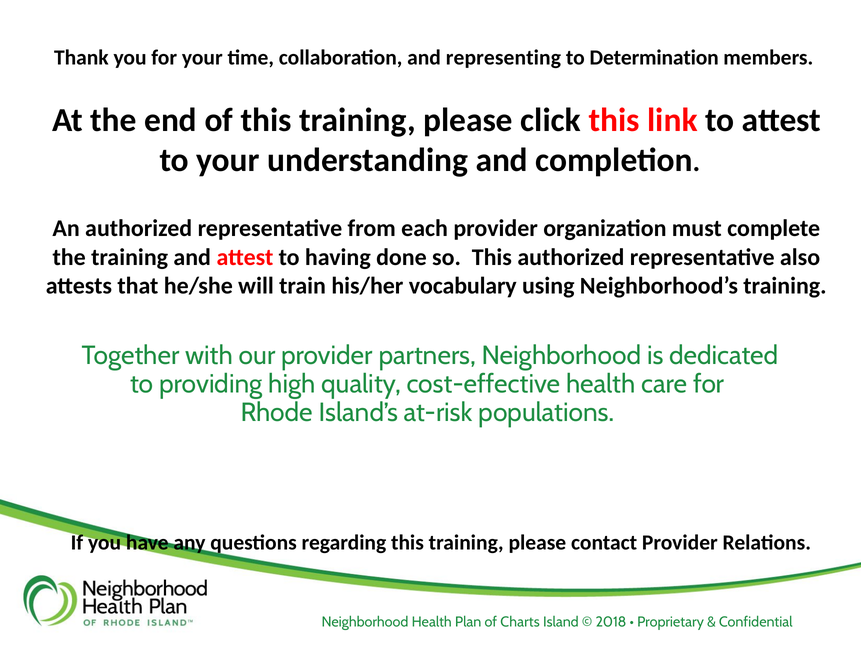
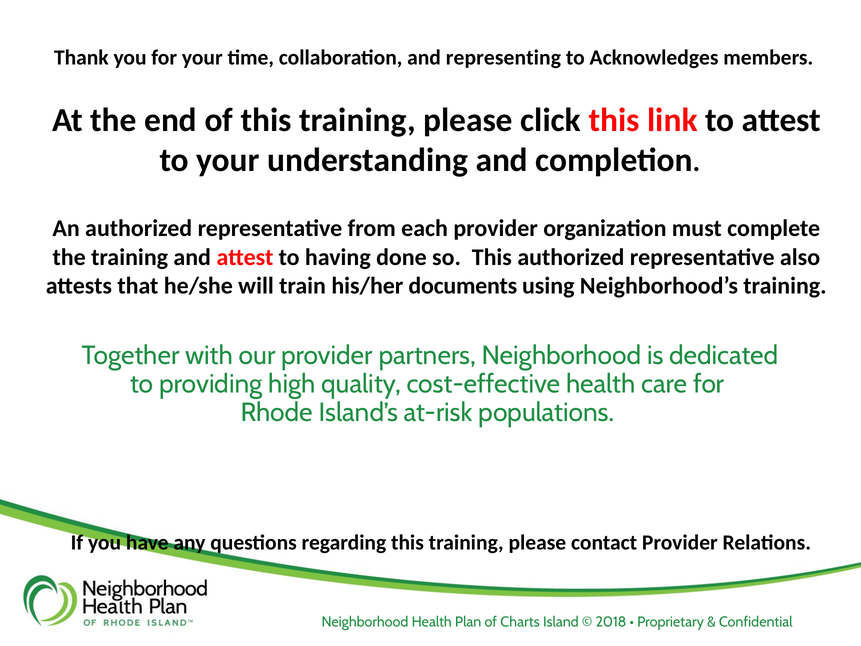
Determination: Determination -> Acknowledges (654, 57)
vocabulary: vocabulary -> documents (463, 286)
